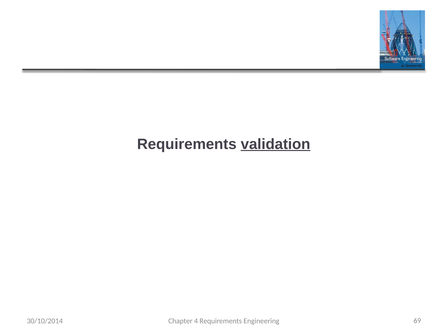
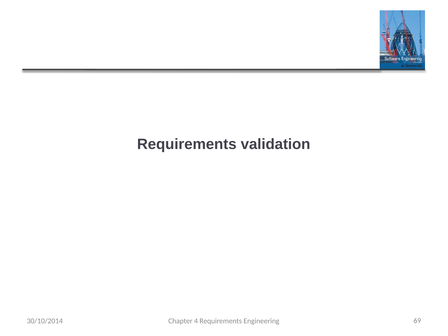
validation underline: present -> none (276, 144)
